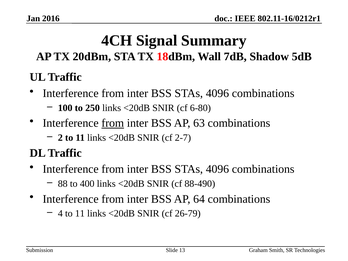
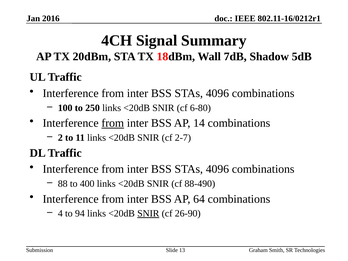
63: 63 -> 14 (199, 123)
4 to 11: 11 -> 94 (80, 213)
SNIR underline: none -> present (148, 213)
26-79: 26-79 -> 26-90 (188, 213)
